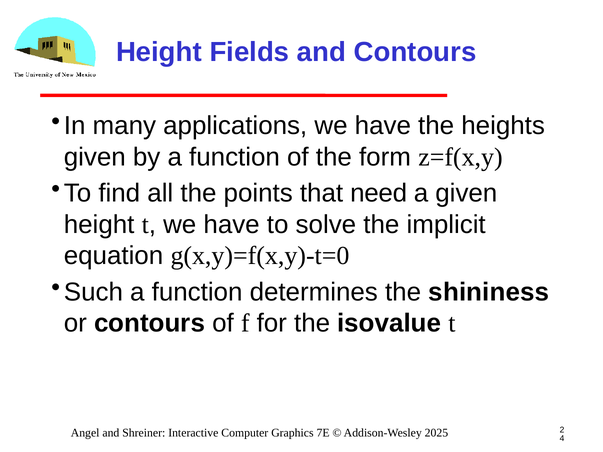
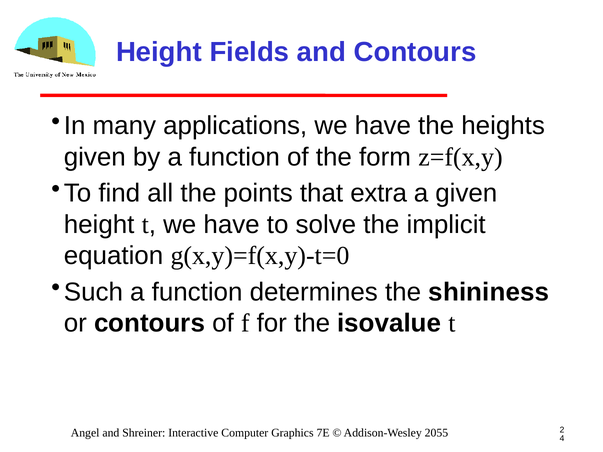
need: need -> extra (379, 194)
2025: 2025 -> 2055 (436, 433)
